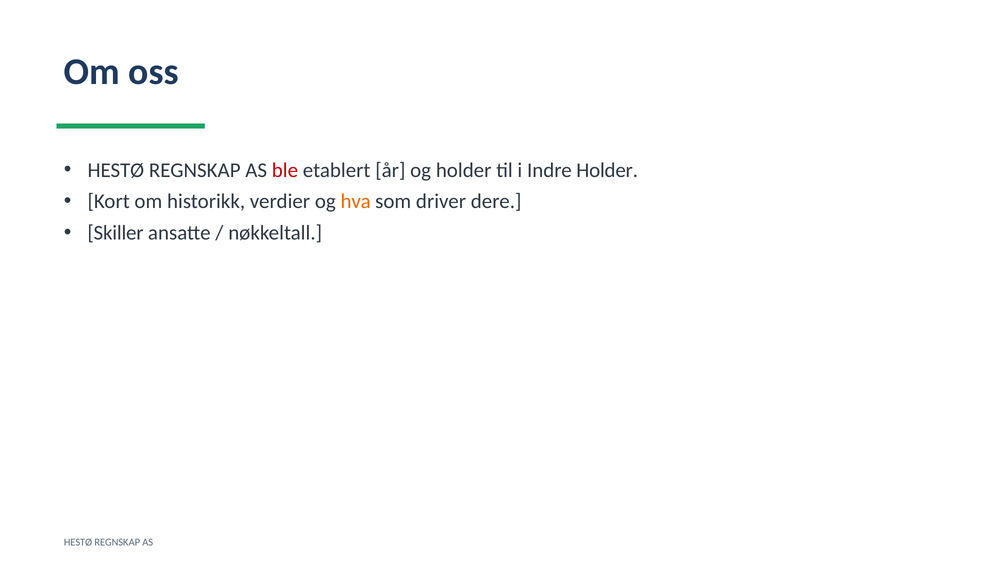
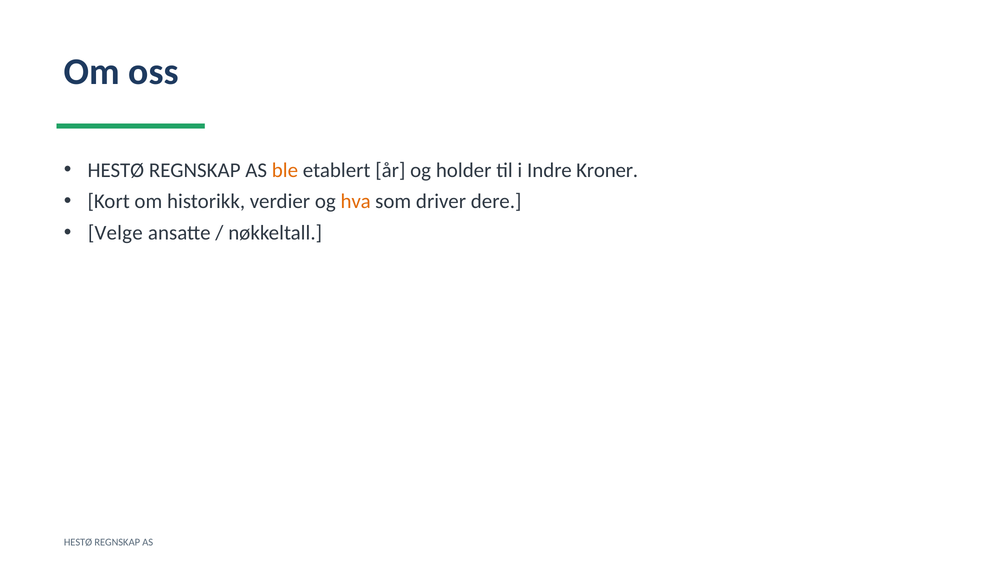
ble colour: red -> orange (285, 170)
Indre Holder: Holder -> Kroner (607, 170)
Skiller: Skiller -> Velge (115, 233)
